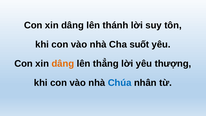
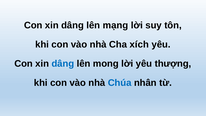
thánh: thánh -> mạng (115, 25)
suốt: suốt -> xích (139, 44)
dâng colour: orange -> blue (63, 64)
thẳng: thẳng -> mong (106, 64)
